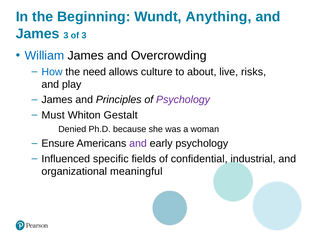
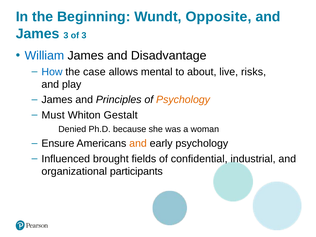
Anything: Anything -> Opposite (219, 17)
Overcrowding: Overcrowding -> Disadvantage (169, 56)
need: need -> case (94, 72)
culture: culture -> mental (157, 72)
Psychology colour: purple -> orange (183, 100)
and colour: purple -> orange (138, 144)
specific: specific -> brought (111, 159)
meaningful: meaningful -> participants (136, 171)
